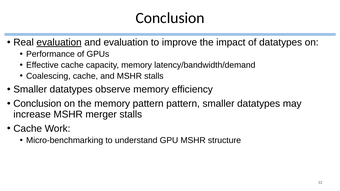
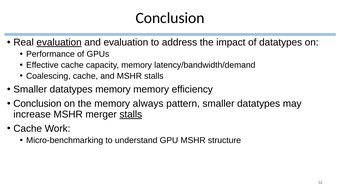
improve: improve -> address (179, 42)
datatypes observe: observe -> memory (113, 90)
memory pattern: pattern -> always (148, 104)
stalls underline: none -> present (131, 115)
